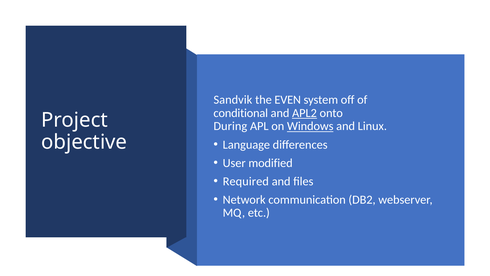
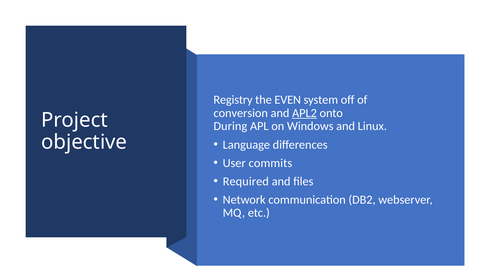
Sandvik: Sandvik -> Registry (233, 100)
conditional: conditional -> conversion (241, 113)
Windows underline: present -> none (310, 126)
modified: modified -> commits (270, 163)
